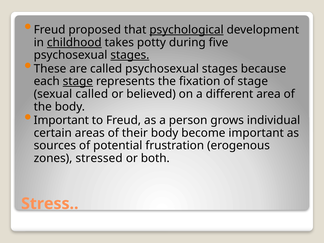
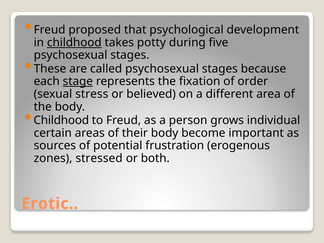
psychological underline: present -> none (187, 30)
stages underline: present -> none (130, 55)
of stage: stage -> order (253, 81)
sexual called: called -> stress (92, 94)
Important: Important -> Childhood (61, 120)
Stress: Stress -> Erotic (50, 204)
